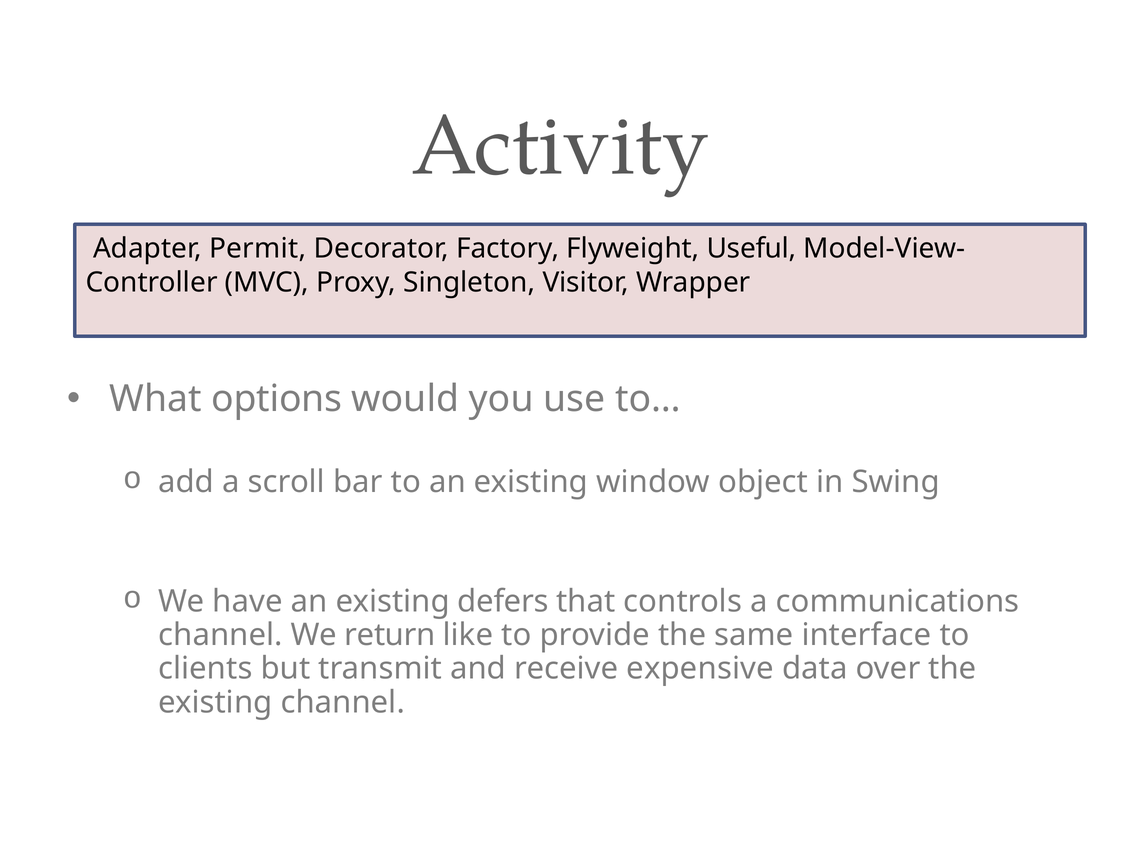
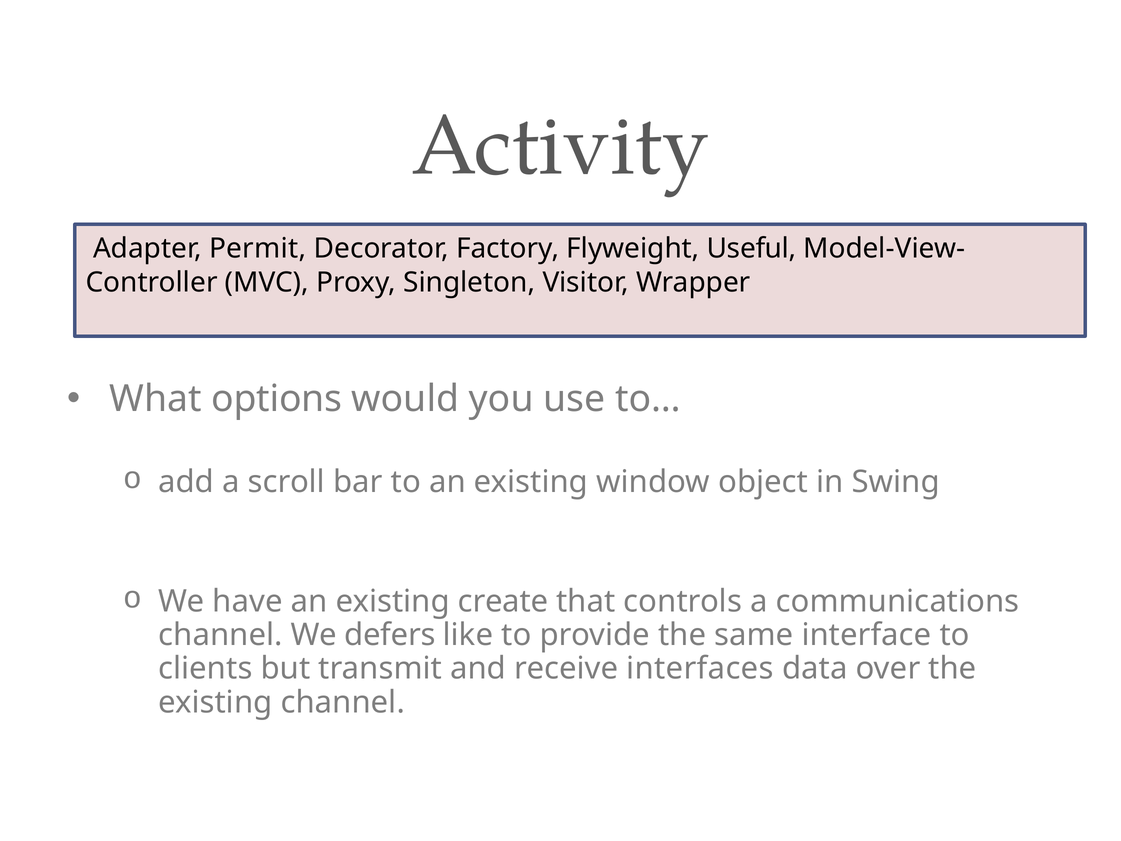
defers: defers -> create (503, 601)
return: return -> defers (390, 635)
expensive: expensive -> interfaces (700, 668)
